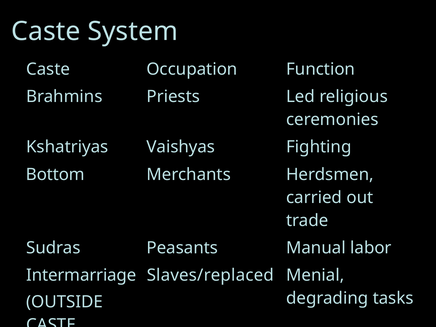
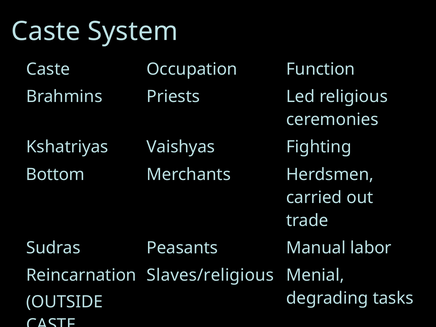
Intermarriage: Intermarriage -> Reincarnation (81, 275)
Slaves/replaced: Slaves/replaced -> Slaves/religious (210, 275)
